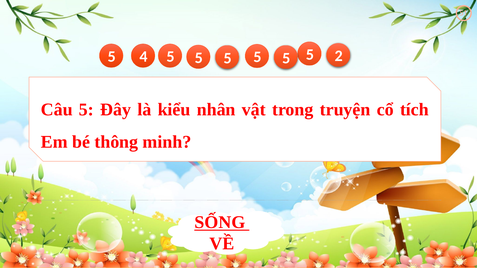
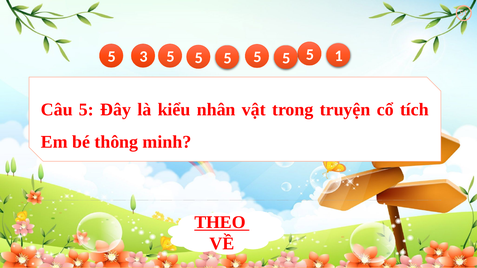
4: 4 -> 3 (143, 57)
2: 2 -> 1 (339, 56)
SỐNG: SỐNG -> THEO (220, 222)
